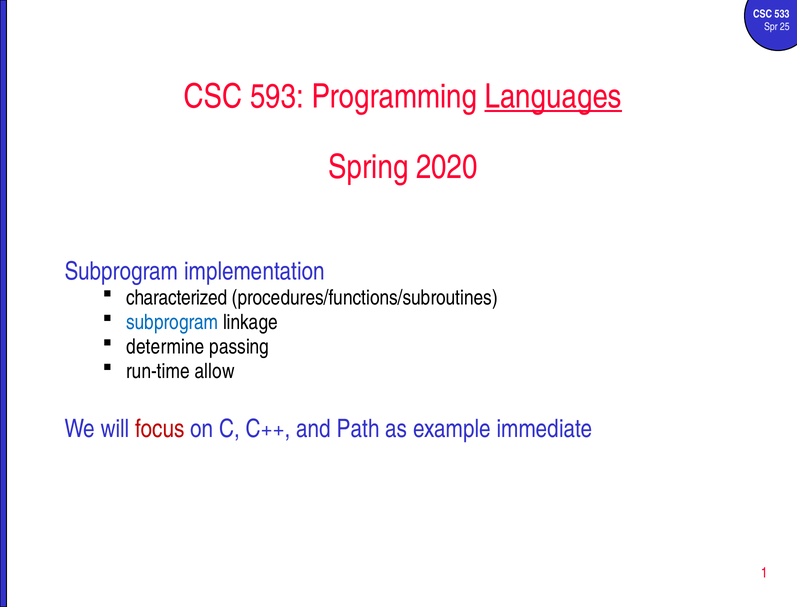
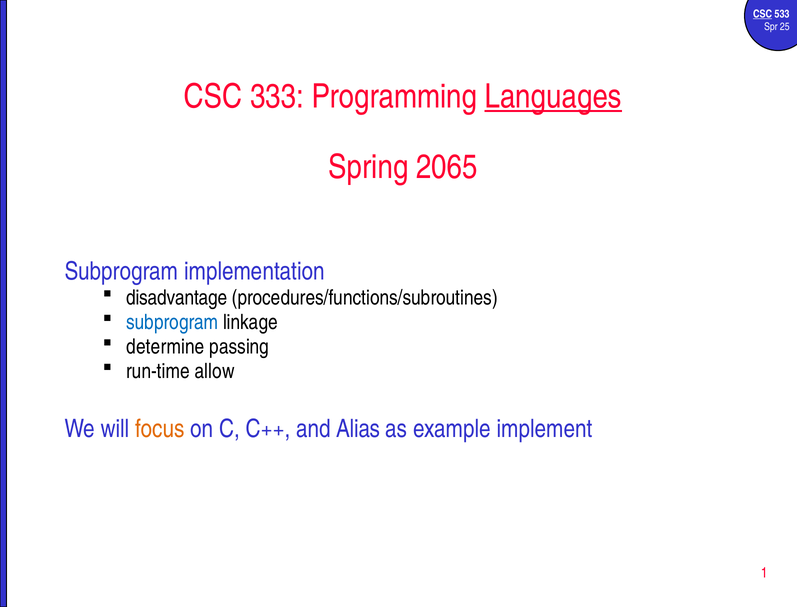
CSC underline: none -> present (763, 14)
593: 593 -> 333 (277, 97)
2020: 2020 -> 2065 (447, 167)
characterized: characterized -> disadvantage (177, 298)
focus colour: red -> orange (160, 429)
Path: Path -> Alias (358, 429)
immediate: immediate -> implement (545, 429)
